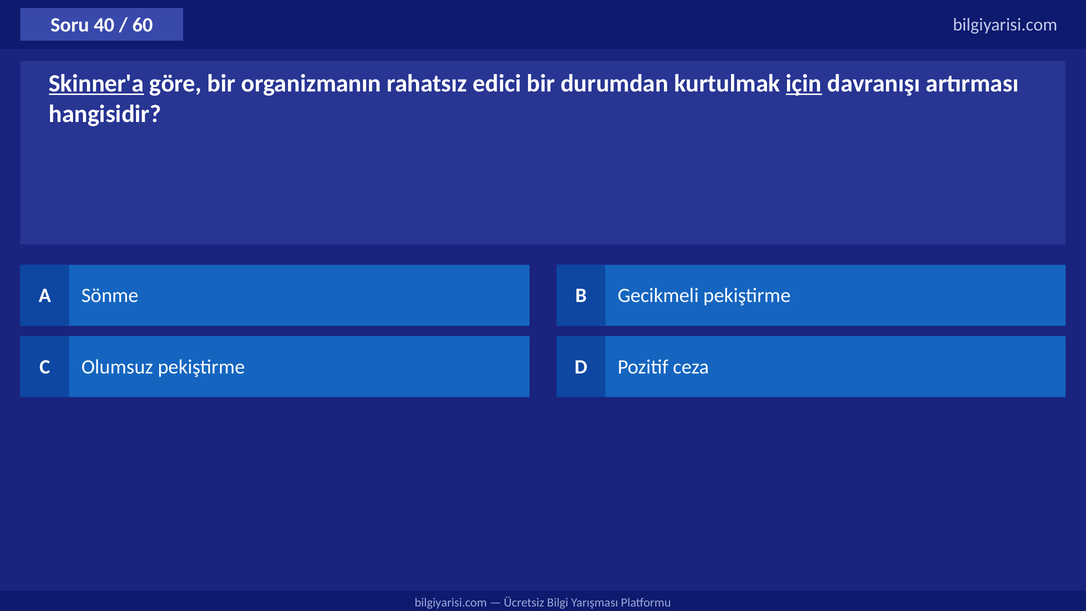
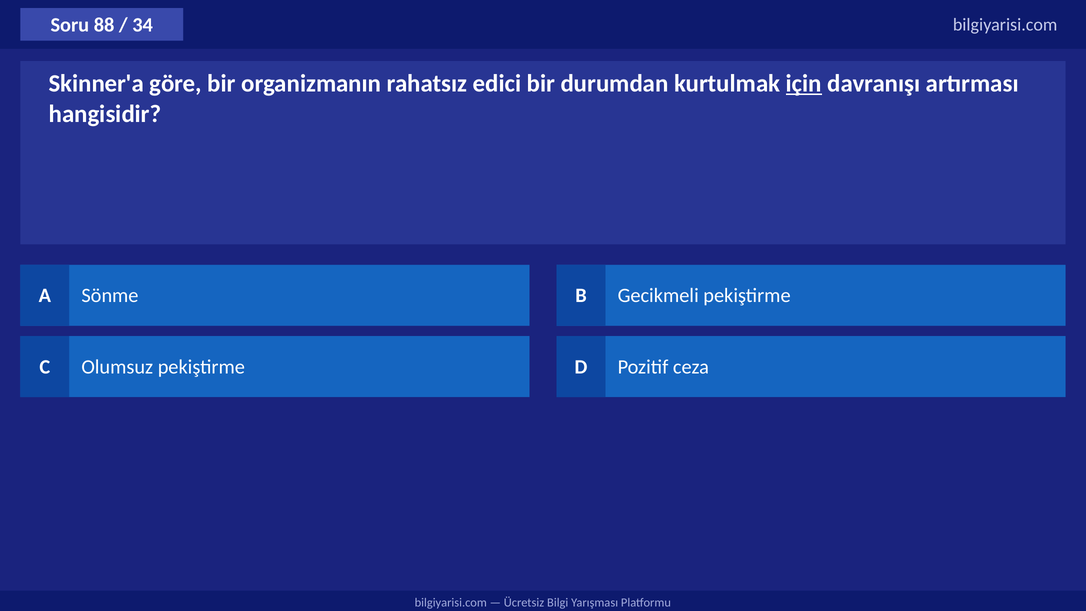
40: 40 -> 88 (104, 25)
60: 60 -> 34 (143, 25)
Skinner'a underline: present -> none (96, 84)
